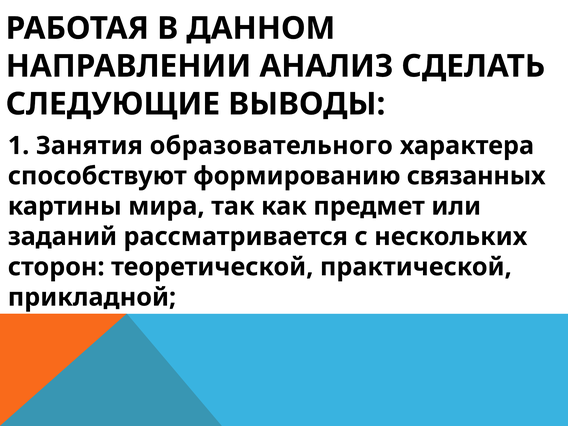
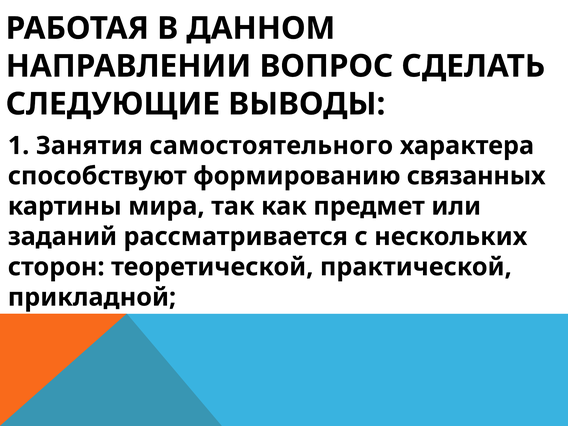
АНАЛИЗ: АНАЛИЗ -> ВОПРОС (326, 66)
образовательного: образовательного -> самостоятельного (271, 146)
